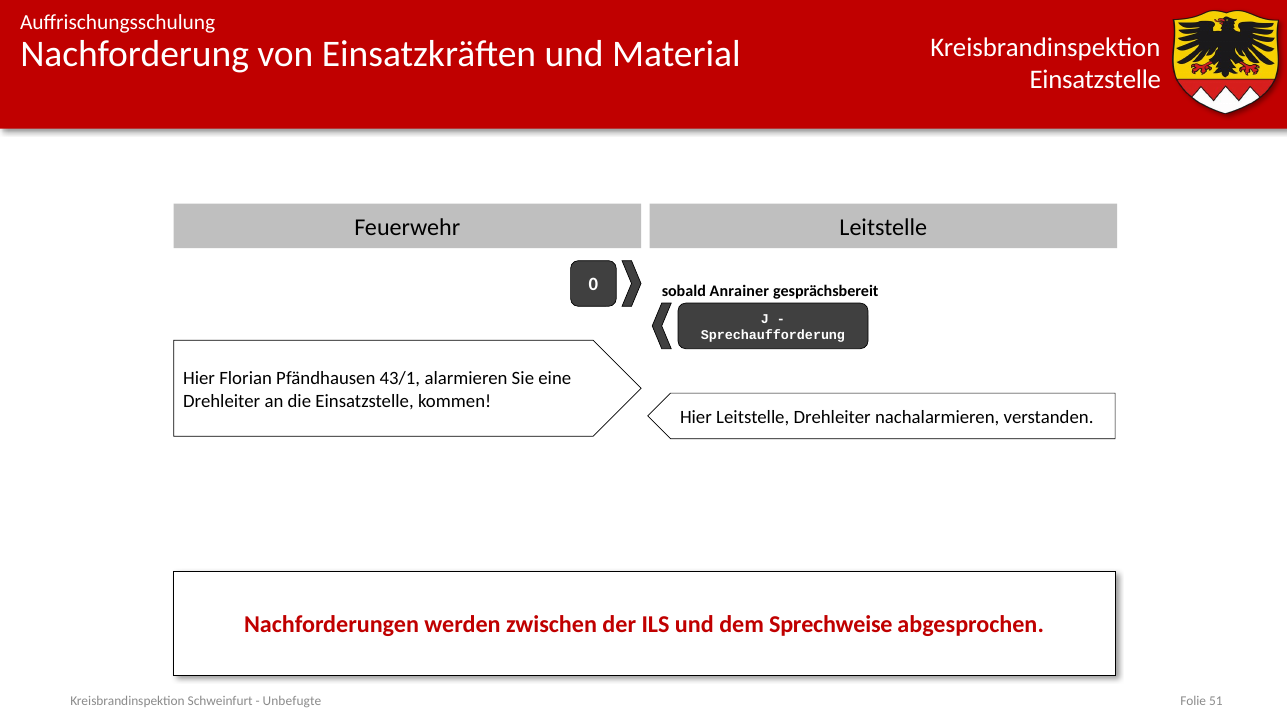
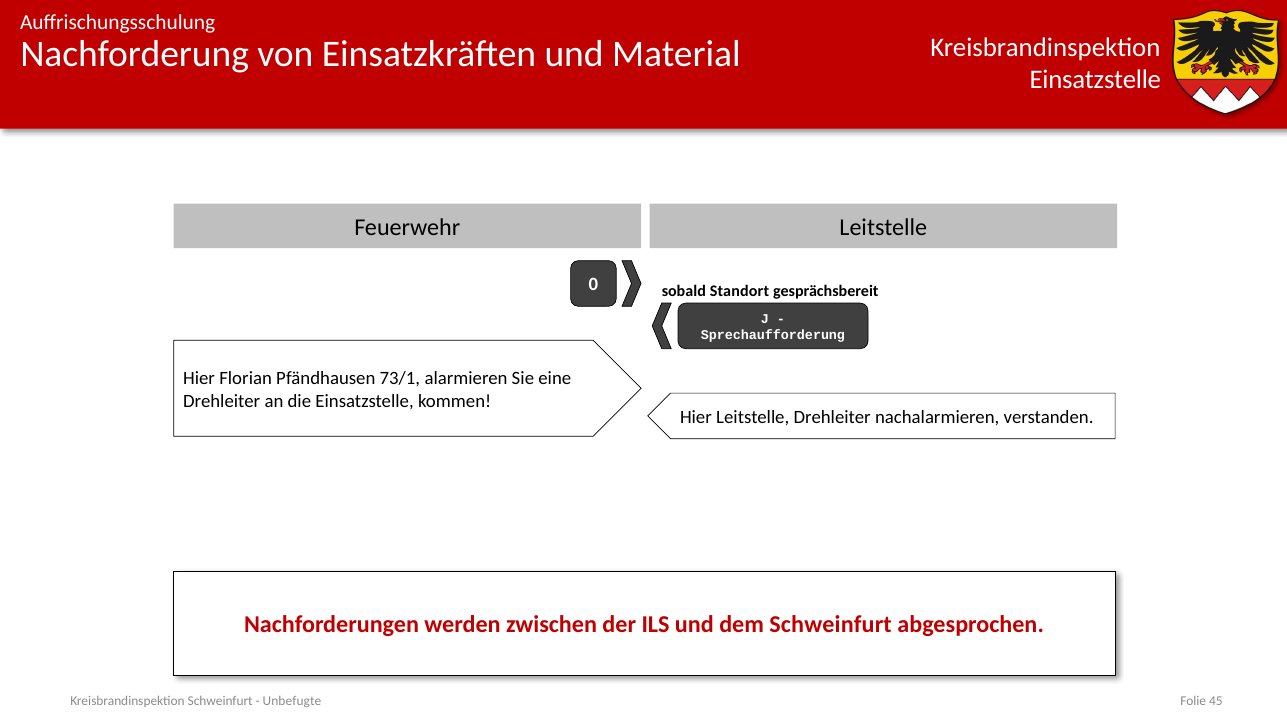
Anrainer: Anrainer -> Standort (739, 291)
43/1: 43/1 -> 73/1 (400, 378)
dem Sprechweise: Sprechweise -> Schweinfurt (831, 625)
51: 51 -> 45 (1216, 701)
